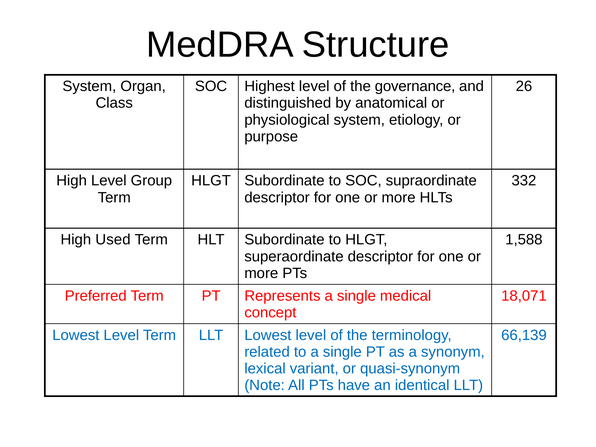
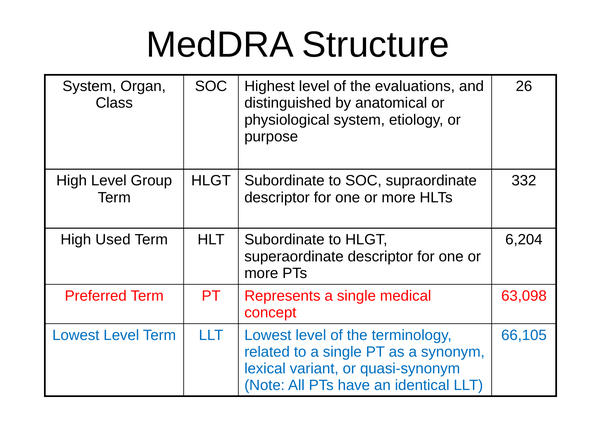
governance: governance -> evaluations (415, 86)
1,588: 1,588 -> 6,204 (524, 240)
18,071: 18,071 -> 63,098 (524, 296)
66,139: 66,139 -> 66,105 (524, 335)
